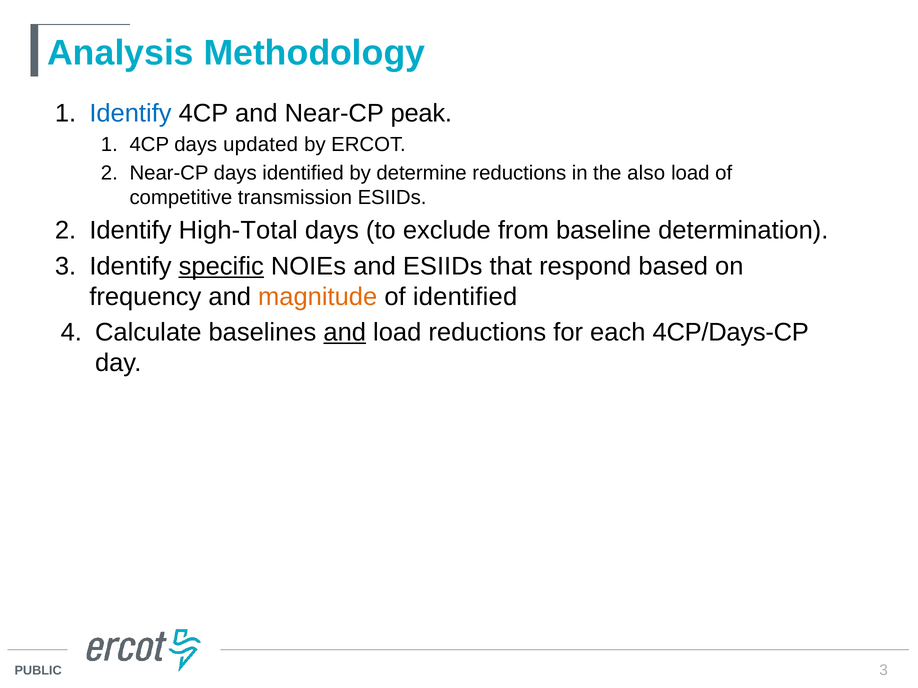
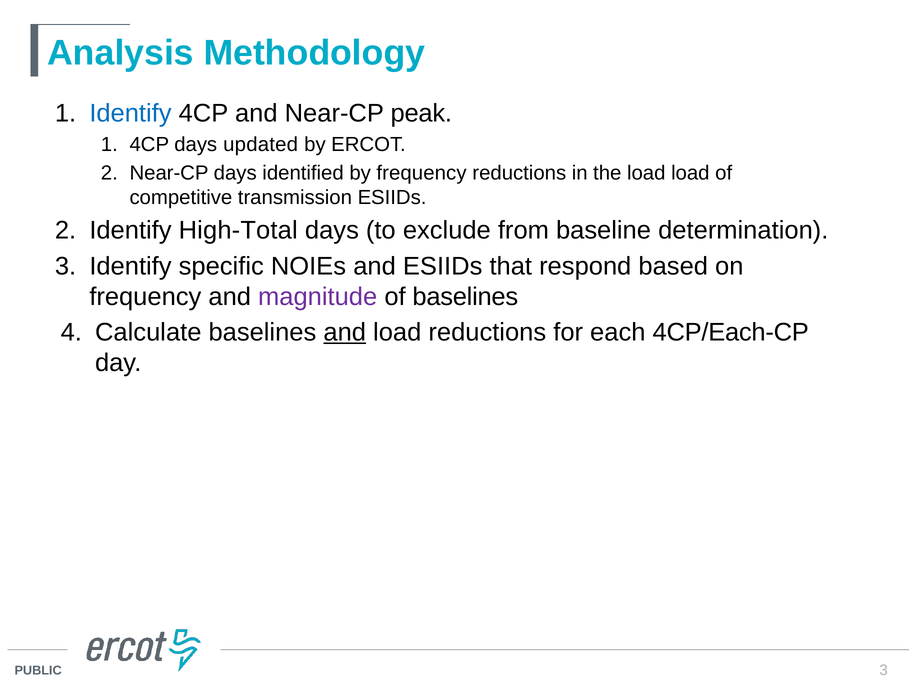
by determine: determine -> frequency (421, 173)
the also: also -> load (646, 173)
specific underline: present -> none (221, 266)
magnitude colour: orange -> purple (318, 297)
of identified: identified -> baselines (465, 297)
4CP/Days-CP: 4CP/Days-CP -> 4CP/Each-CP (731, 333)
